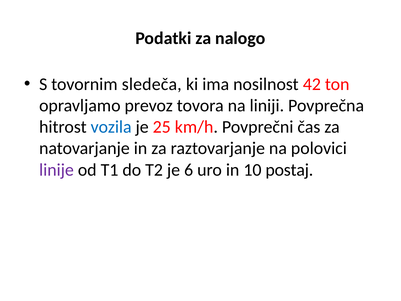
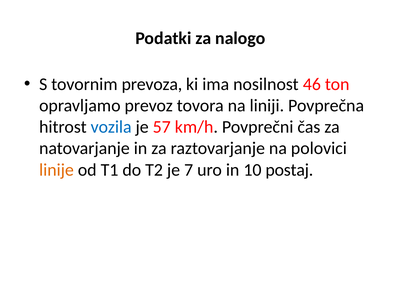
sledeča: sledeča -> prevoza (152, 84)
42: 42 -> 46 (312, 84)
25: 25 -> 57 (162, 127)
linije colour: purple -> orange (56, 170)
6: 6 -> 7 (189, 170)
